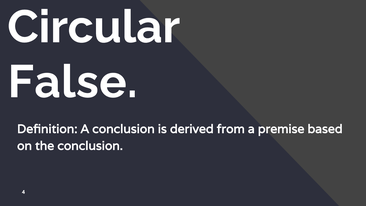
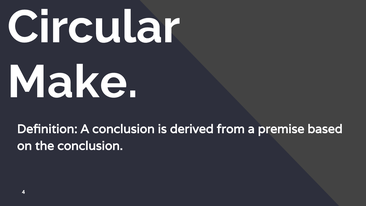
False: False -> Make (73, 82)
